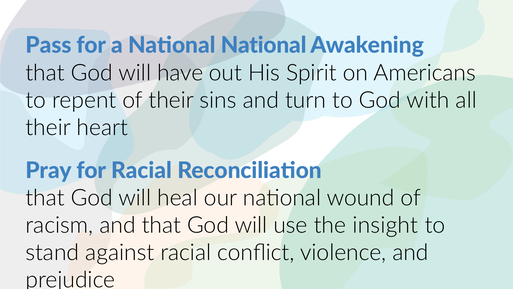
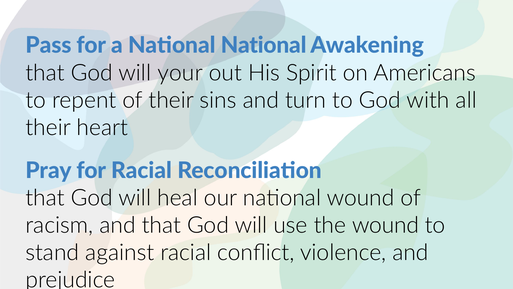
have: have -> your (180, 73)
the insight: insight -> wound (386, 225)
